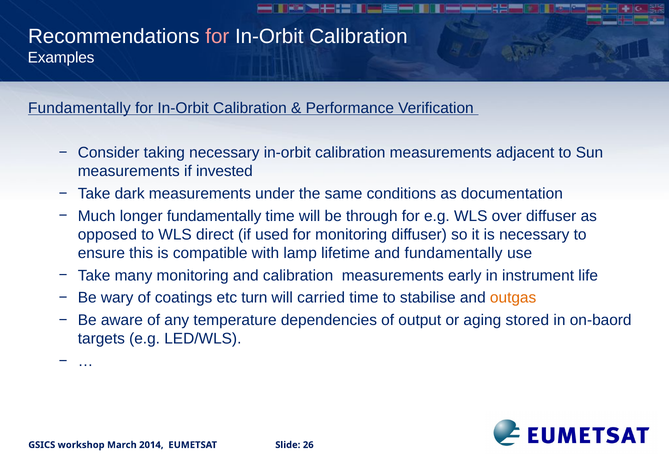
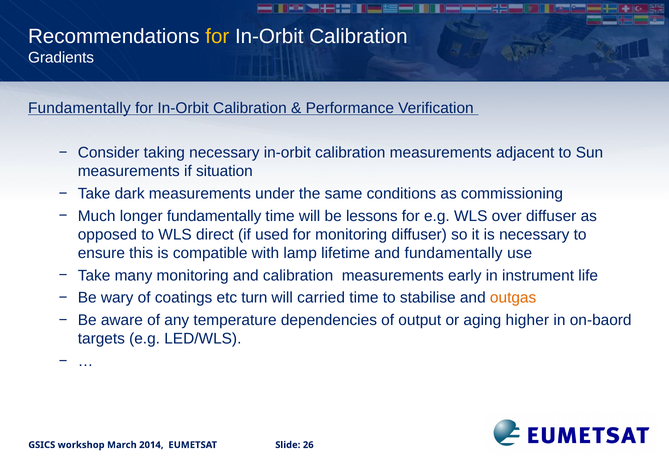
for colour: pink -> yellow (217, 37)
Examples: Examples -> Gradients (61, 58)
invested: invested -> situation (224, 171)
documentation: documentation -> commissioning (512, 194)
through: through -> lessons (372, 216)
stored: stored -> higher (527, 320)
